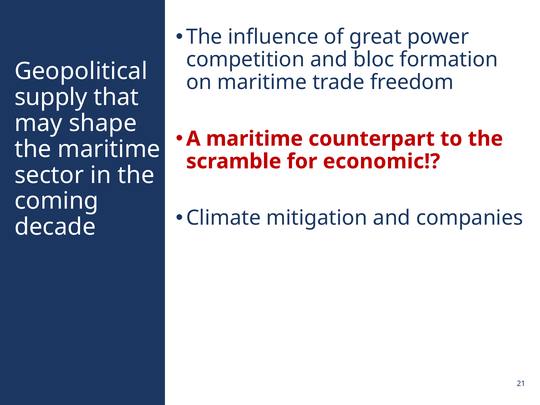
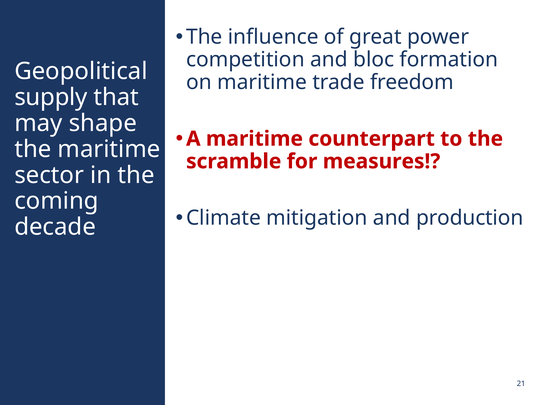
economic: economic -> measures (382, 161)
companies: companies -> production (470, 218)
